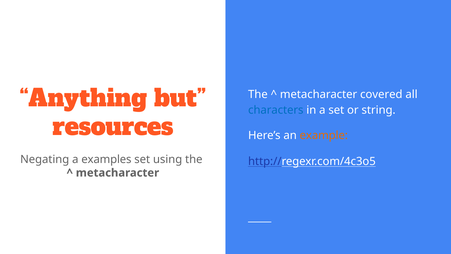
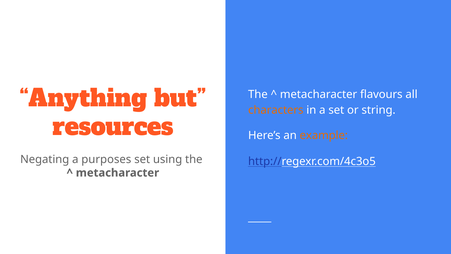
covered: covered -> flavours (381, 94)
characters colour: blue -> orange (276, 110)
examples: examples -> purposes (106, 159)
